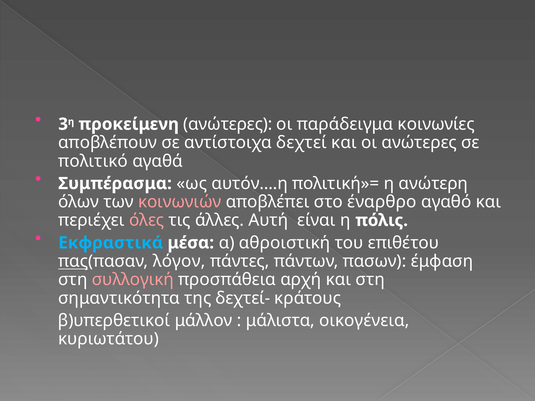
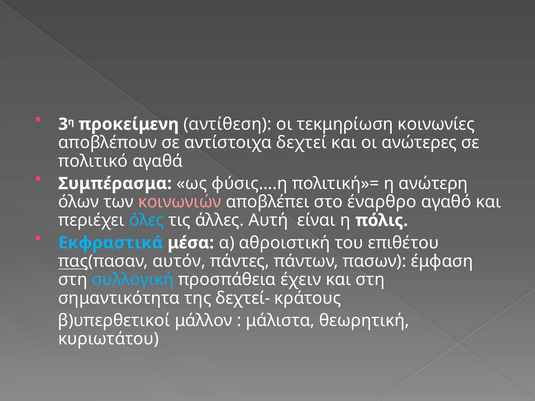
προκείμενη ανώτερες: ανώτερες -> αντίθεση (228, 124)
παράδειγμα: παράδειγμα -> τεκμηρίωση (345, 124)
αυτόν….η: αυτόν….η -> φύσις….η (250, 184)
όλες colour: pink -> light blue (147, 220)
λόγον: λόγον -> αυτόν (179, 261)
συλλογική colour: pink -> light blue (133, 280)
αρχή: αρχή -> έχειν (301, 280)
οικογένεια: οικογένεια -> θεωρητική (364, 321)
